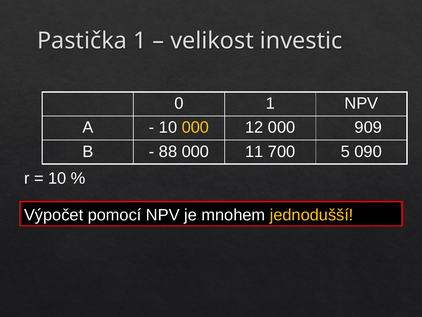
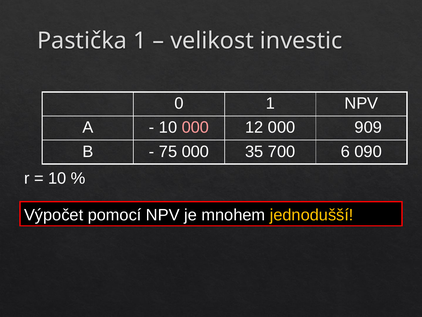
000 colour: yellow -> pink (195, 127)
88: 88 -> 75 (168, 151)
11: 11 -> 35 (254, 151)
5: 5 -> 6 (346, 151)
